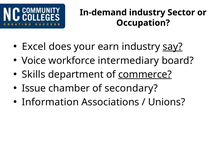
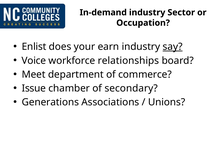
Excel: Excel -> Enlist (34, 47)
intermediary: intermediary -> relationships (128, 61)
Skills: Skills -> Meet (34, 75)
commerce underline: present -> none (145, 75)
Information: Information -> Generations (50, 102)
